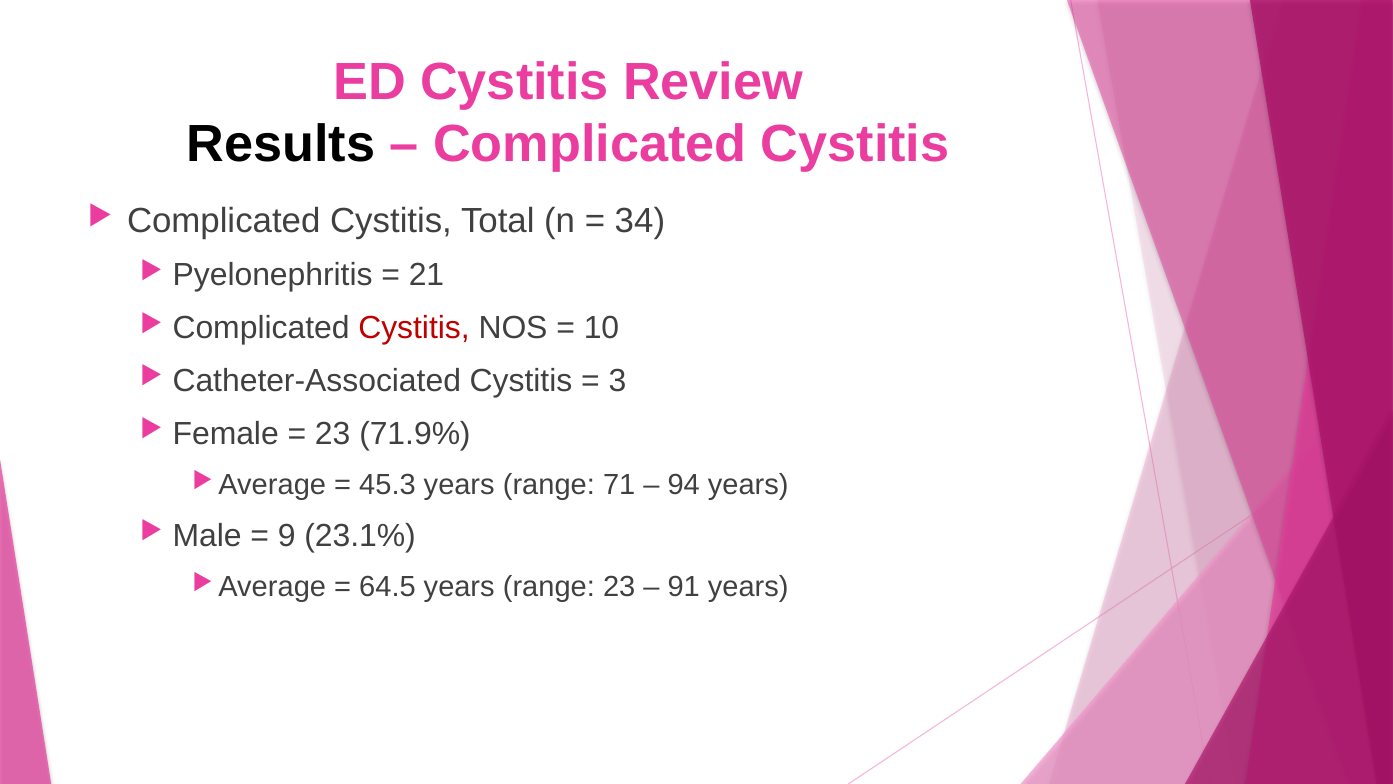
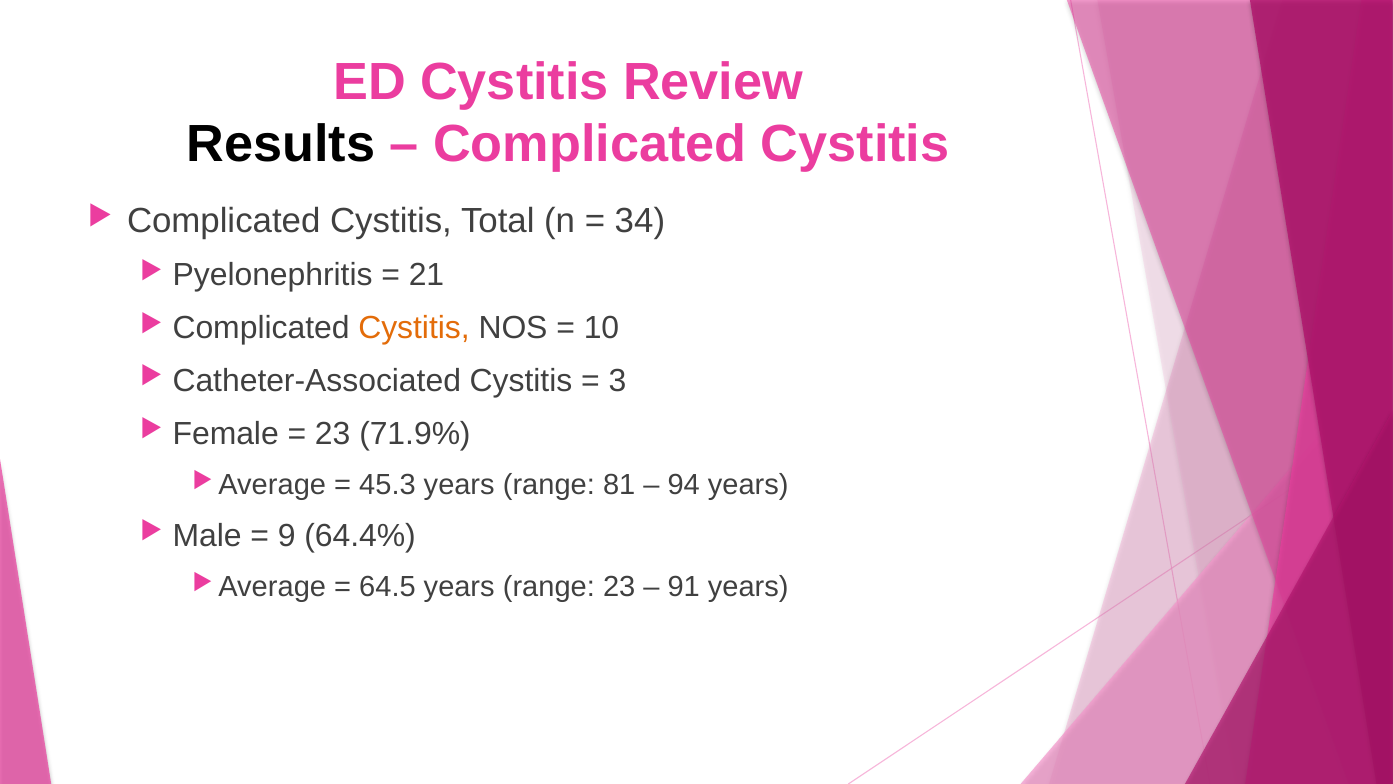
Cystitis colour: red -> orange (414, 328)
71: 71 -> 81 (619, 485)
23.1%: 23.1% -> 64.4% (360, 536)
